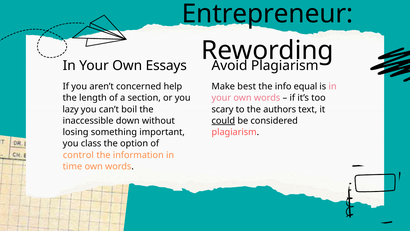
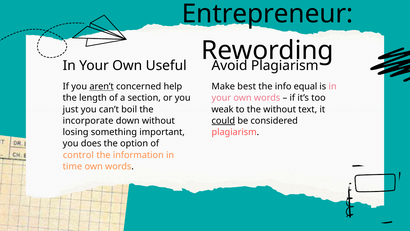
Essays: Essays -> Useful (166, 66)
aren’t underline: none -> present (102, 86)
lazy: lazy -> just (71, 109)
scary: scary -> weak (222, 109)
the authors: authors -> without (280, 109)
inaccessible: inaccessible -> incorporate (88, 121)
class: class -> does (91, 143)
